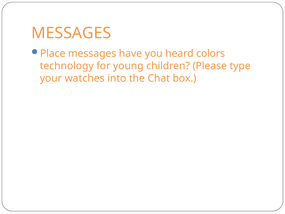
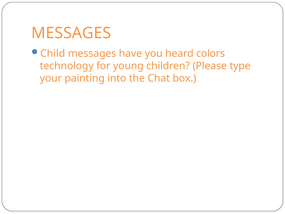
Place: Place -> Child (53, 53)
watches: watches -> painting (85, 78)
